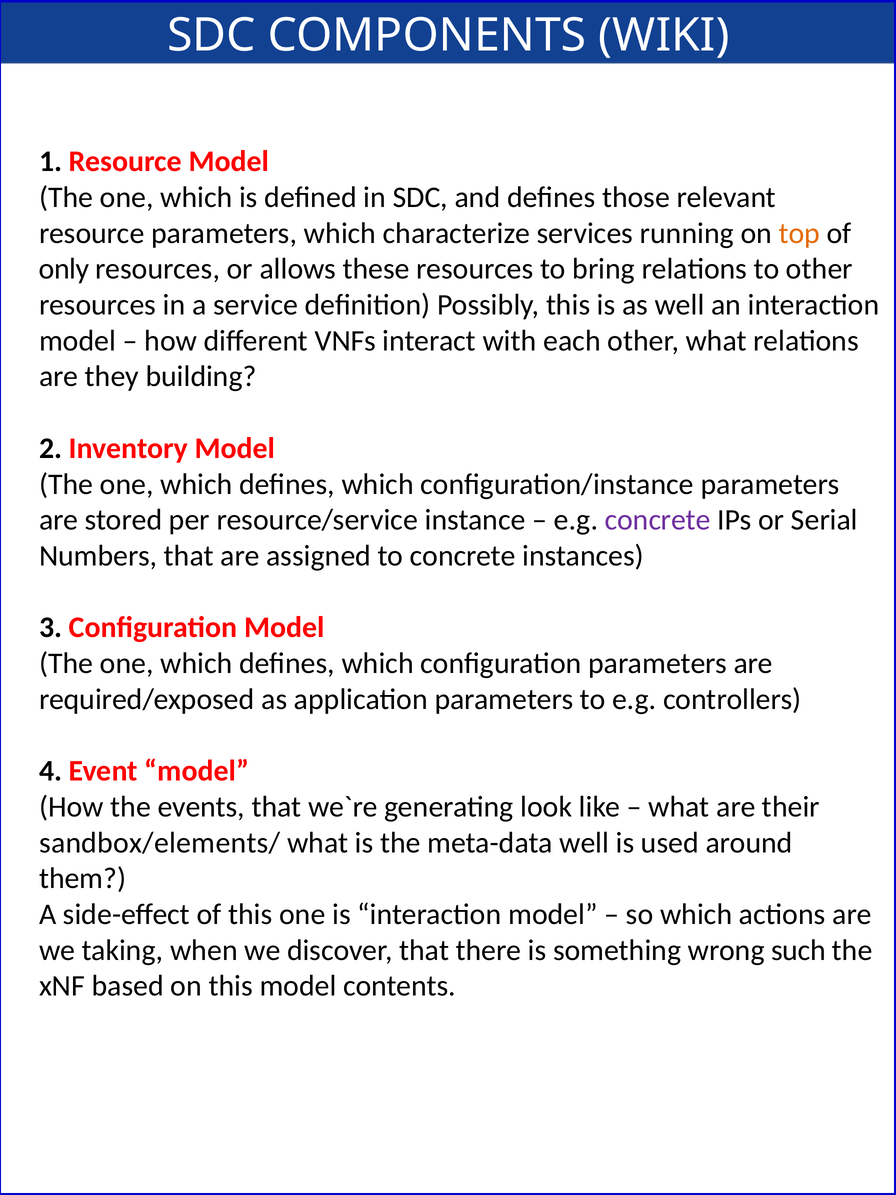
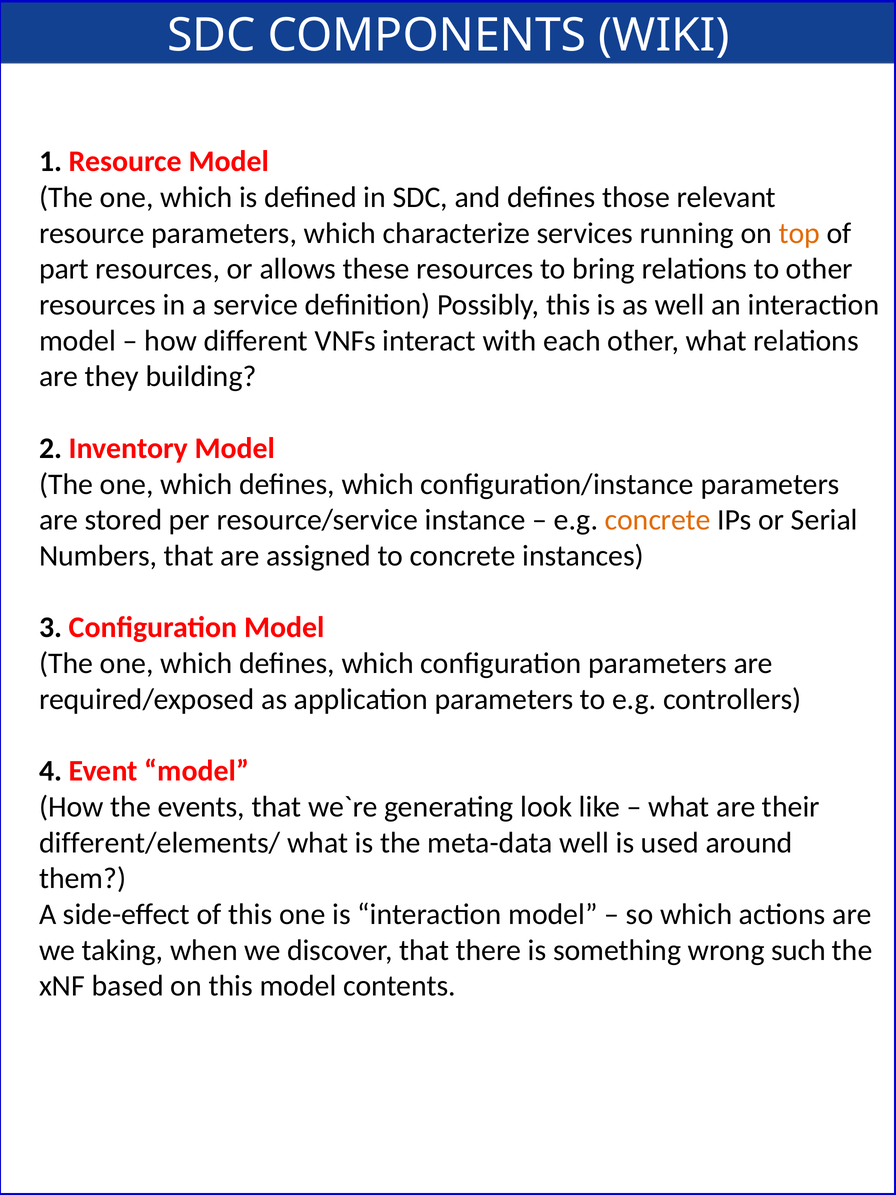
only: only -> part (64, 269)
concrete colour: purple -> orange (658, 520)
sandbox/elements/: sandbox/elements/ -> different/elements/ (160, 842)
